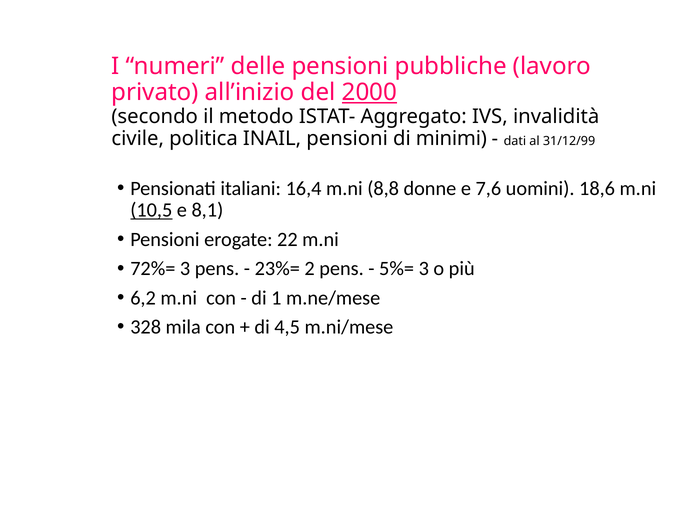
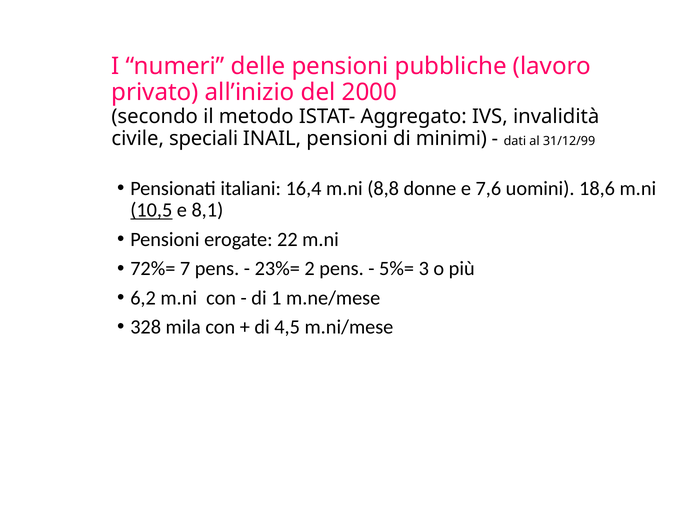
2000 underline: present -> none (369, 92)
politica: politica -> speciali (204, 138)
72%= 3: 3 -> 7 (185, 269)
